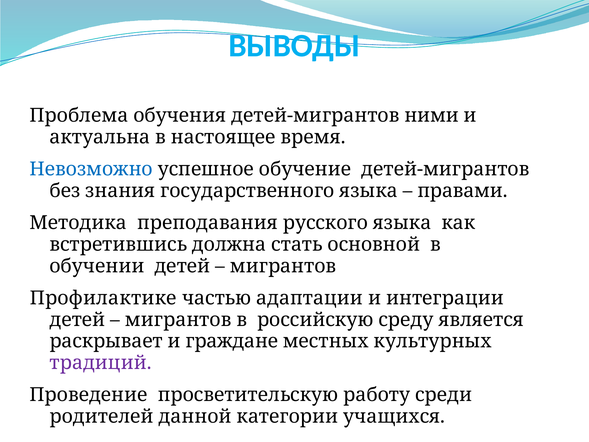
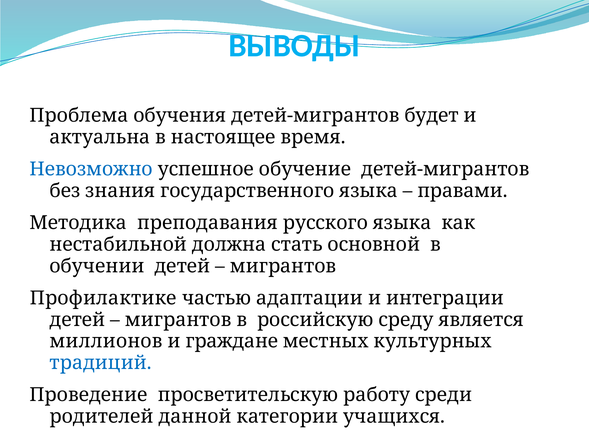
ними: ними -> будет (432, 116)
встретившись: встретившись -> нестабильной (118, 244)
раскрывает: раскрывает -> миллионов (106, 341)
традиций colour: purple -> blue (101, 362)
